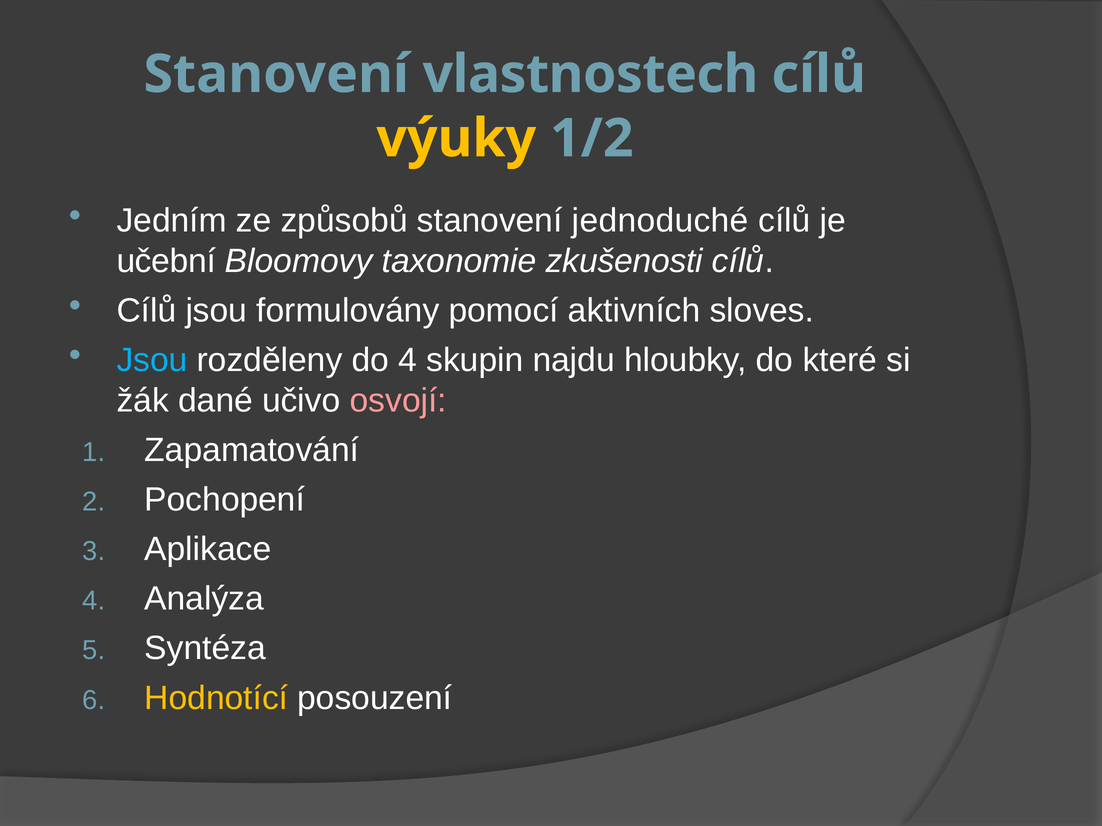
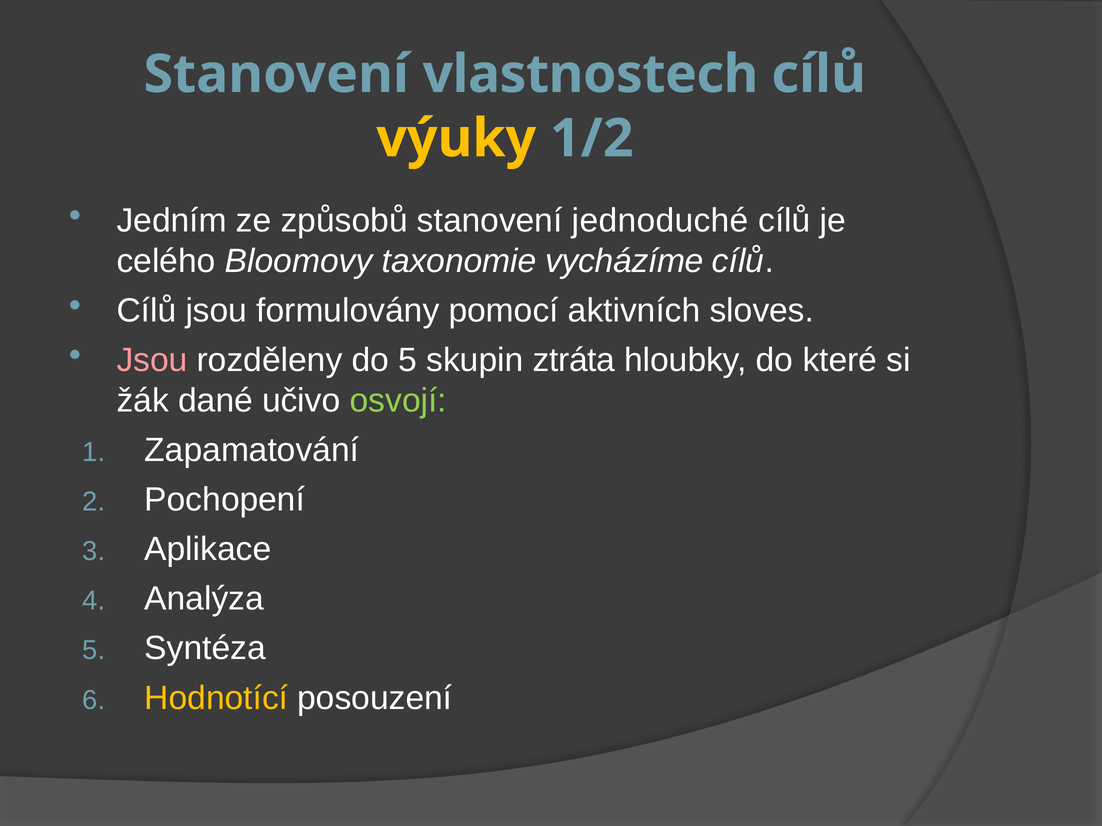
učební: učební -> celého (166, 261)
zkušenosti: zkušenosti -> vycházíme (624, 261)
Jsou colour: light blue -> pink (152, 360)
do 4: 4 -> 5 (408, 360)
najdu: najdu -> ztráta (574, 360)
osvojí colour: pink -> light green (398, 401)
